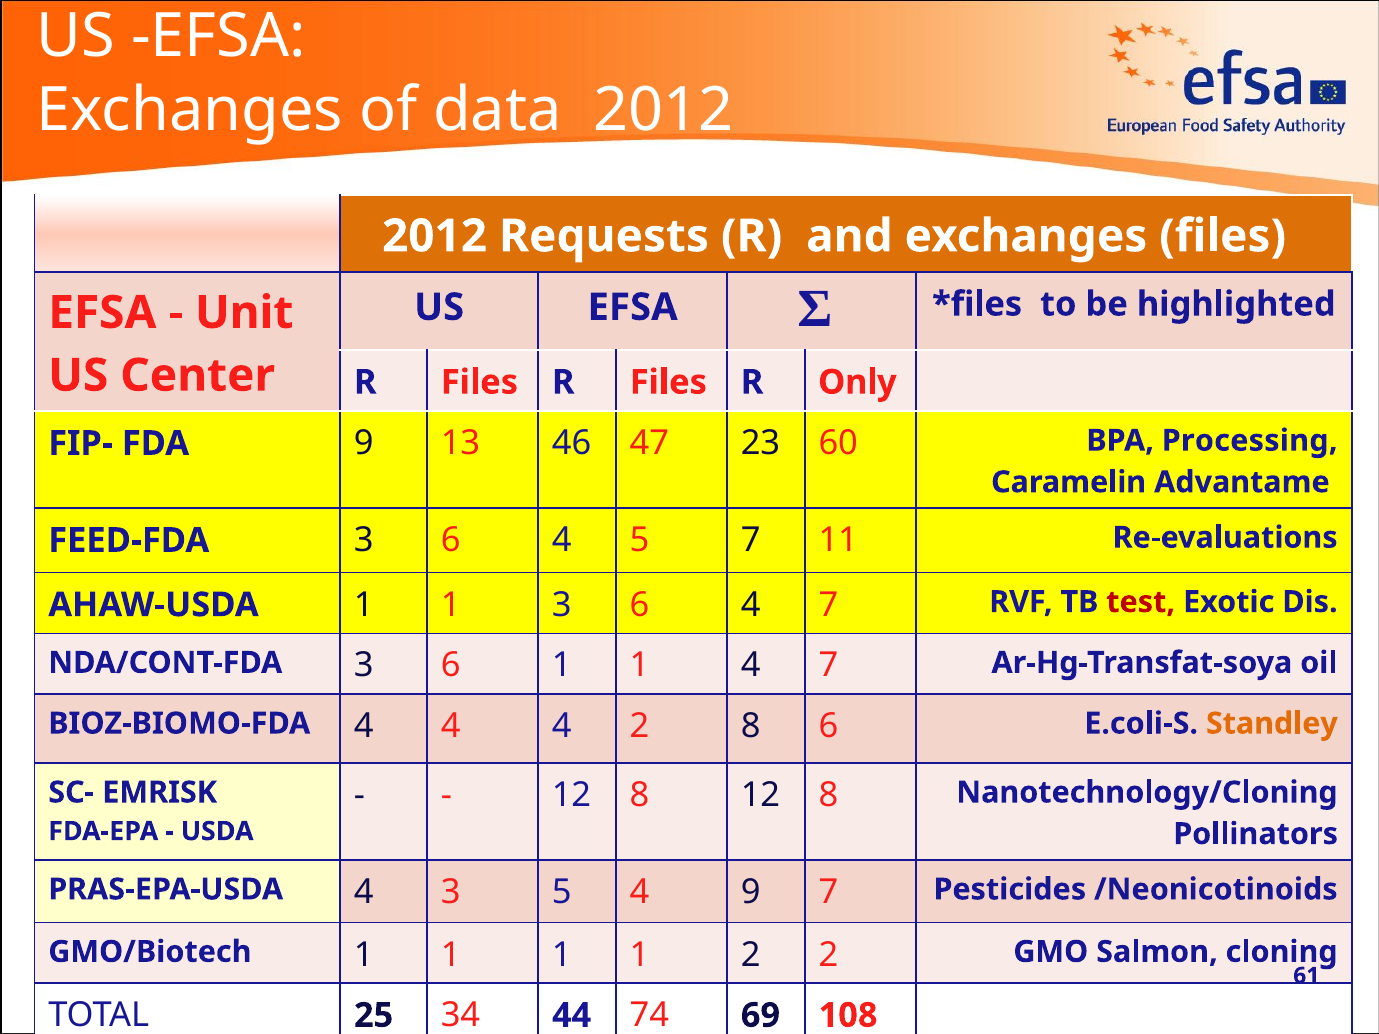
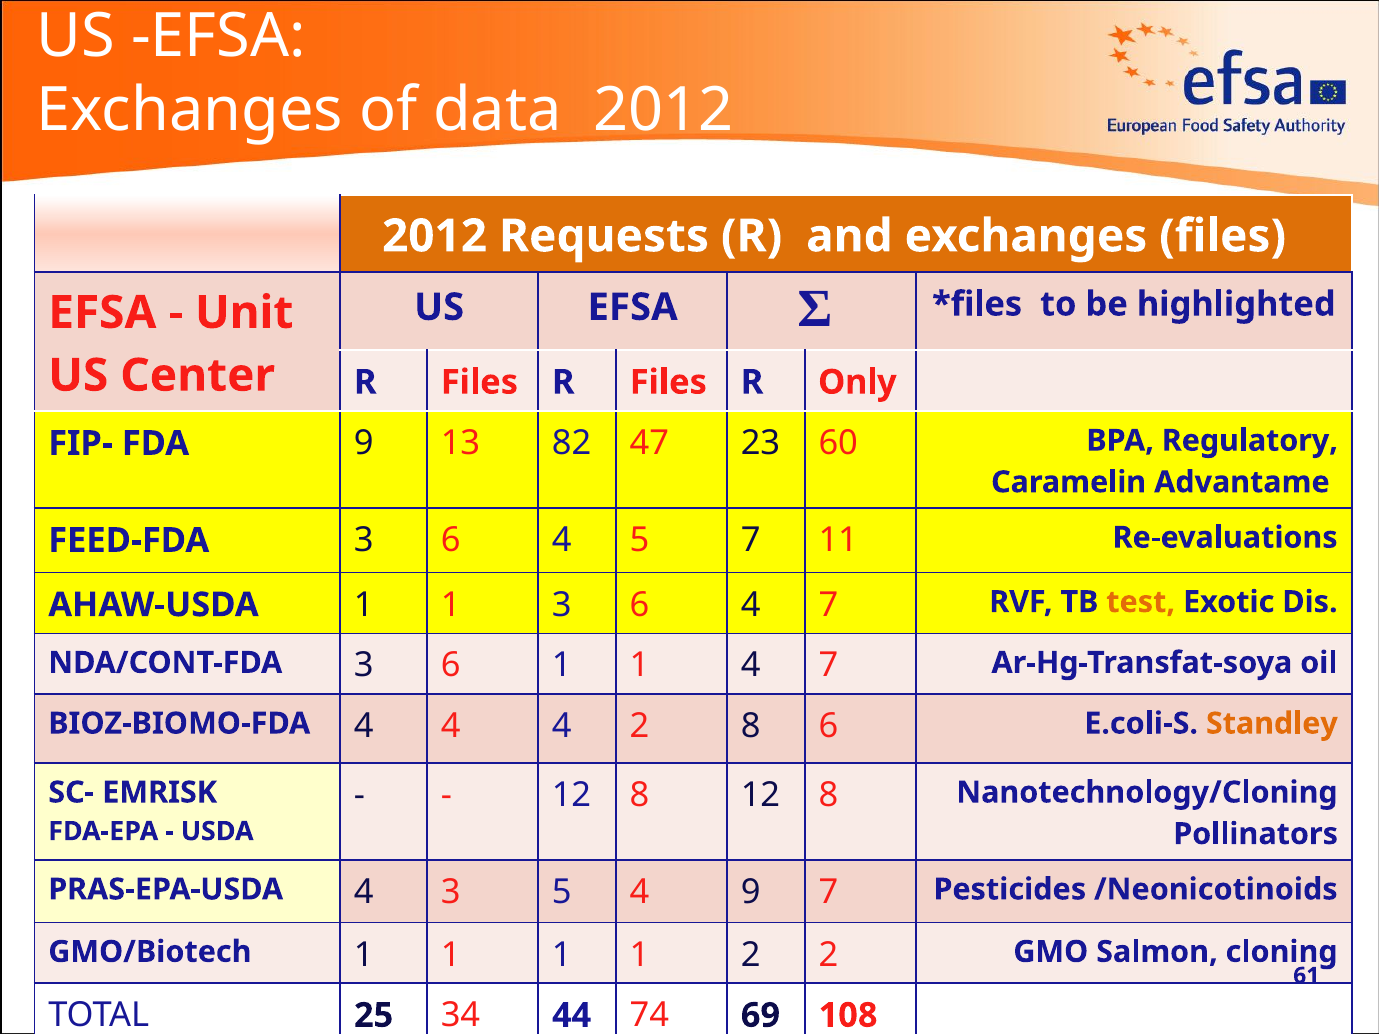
46: 46 -> 82 (572, 444)
Processing: Processing -> Regulatory (1250, 441)
test colour: red -> orange (1141, 602)
